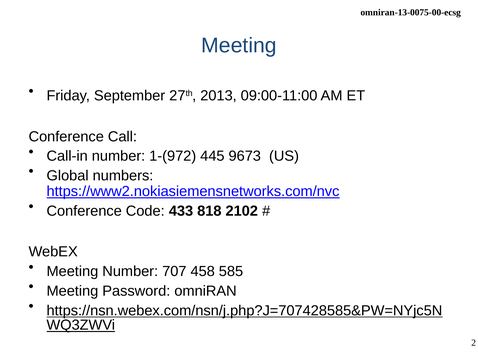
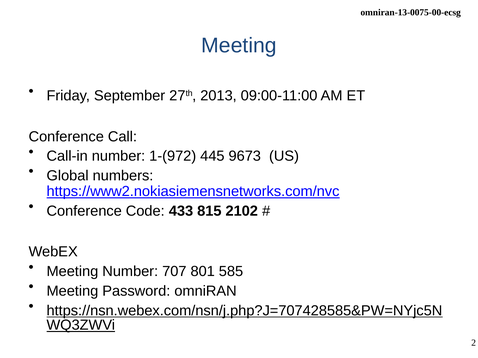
818: 818 -> 815 (209, 211)
458: 458 -> 801 (203, 272)
